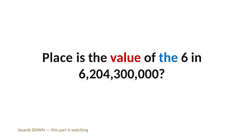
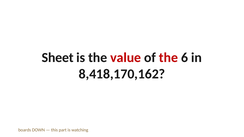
Place: Place -> Sheet (58, 58)
the colour: blue -> red (168, 58)
6,204,300,000: 6,204,300,000 -> 8,418,170,162 (122, 74)
